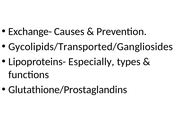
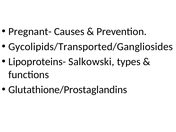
Exchange-: Exchange- -> Pregnant- (30, 32)
Especially: Especially -> Salkowski (91, 62)
